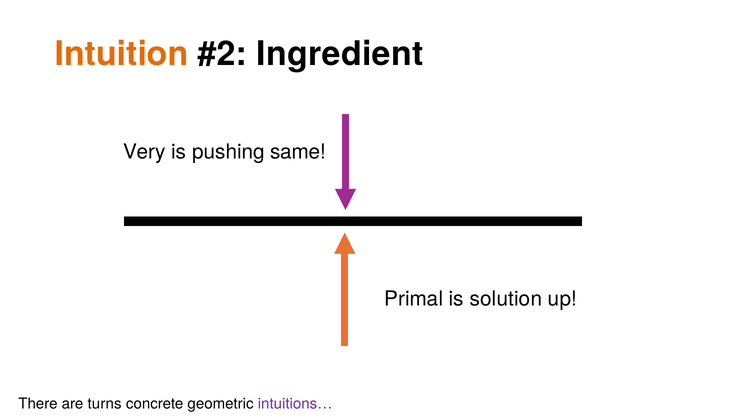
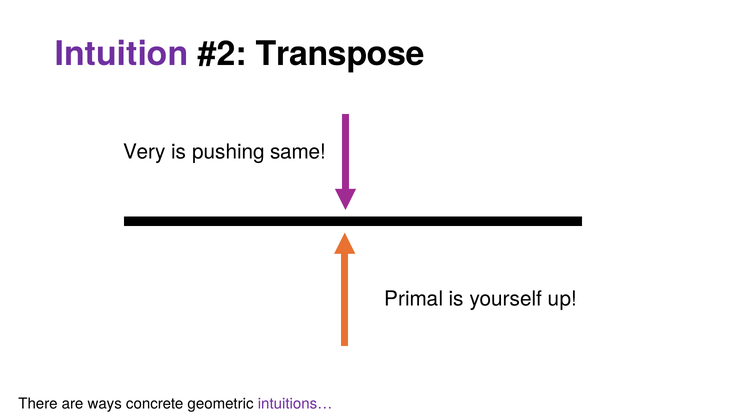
Intuition colour: orange -> purple (122, 54)
Ingredient: Ingredient -> Transpose (340, 54)
solution: solution -> yourself (506, 299)
turns: turns -> ways (105, 403)
